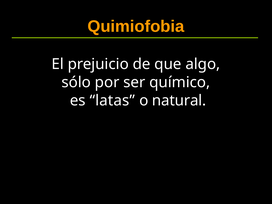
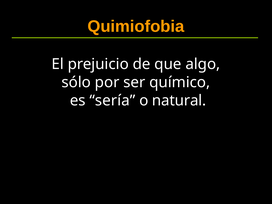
latas: latas -> sería (112, 100)
